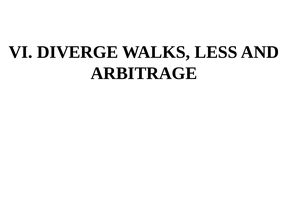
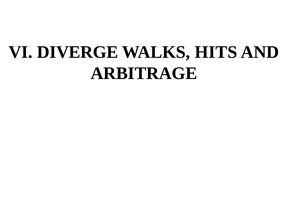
LESS: LESS -> HITS (216, 52)
